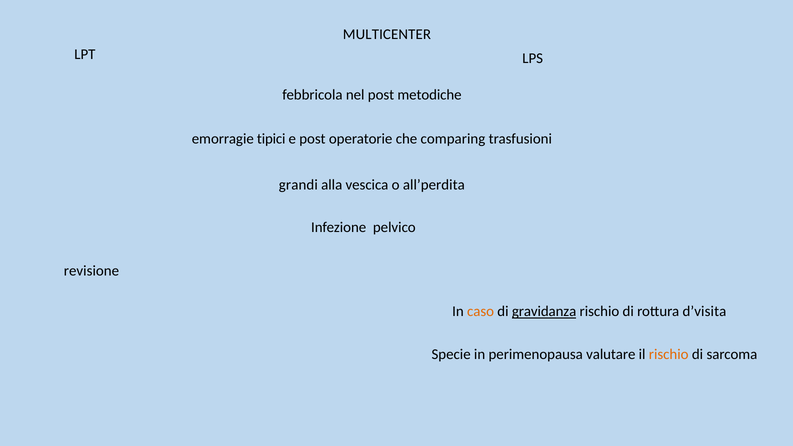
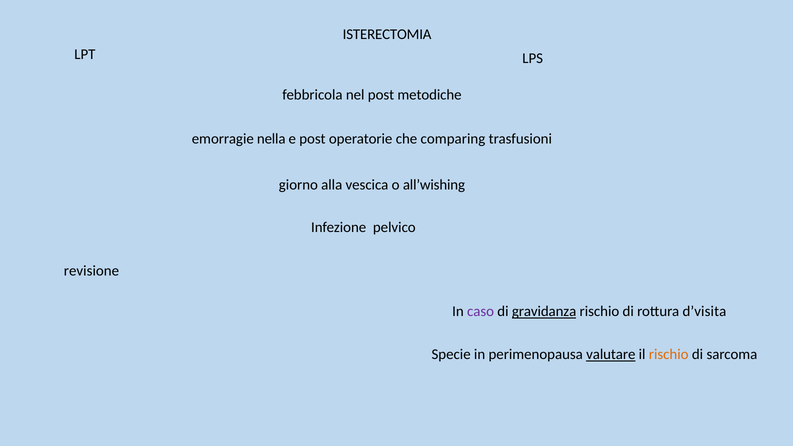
MULTICENTER: MULTICENTER -> ISTERECTOMIA (387, 34)
tipici: tipici -> nella (271, 139)
grandi: grandi -> giorno (298, 185)
all’perdita: all’perdita -> all’wishing (434, 185)
caso colour: orange -> purple (481, 312)
valutare underline: none -> present (611, 355)
